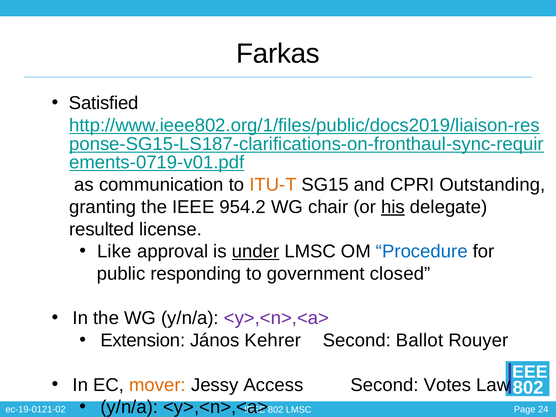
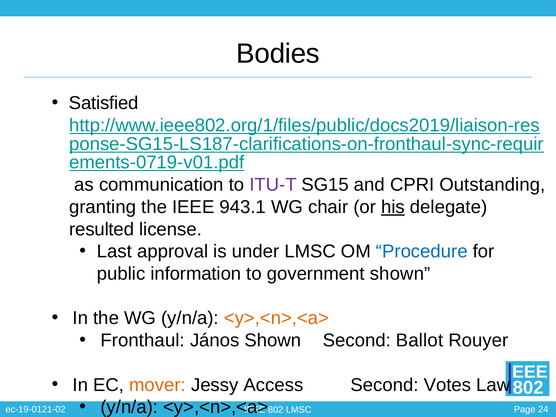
Farkas: Farkas -> Bodies (278, 54)
ITU-T colour: orange -> purple (273, 185)
954.2: 954.2 -> 943.1 (243, 207)
Like: Like -> Last (114, 251)
under underline: present -> none (256, 251)
responding: responding -> information (196, 274)
government closed: closed -> shown (400, 274)
<y>,<n>,<a> colour: purple -> orange (276, 318)
Extension: Extension -> Fronthaul (143, 340)
János Kehrer: Kehrer -> Shown (273, 340)
